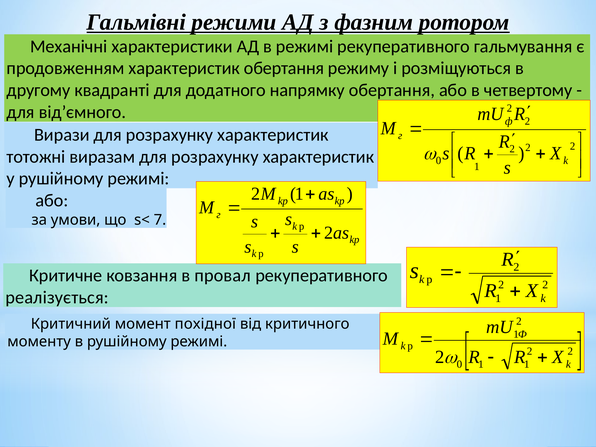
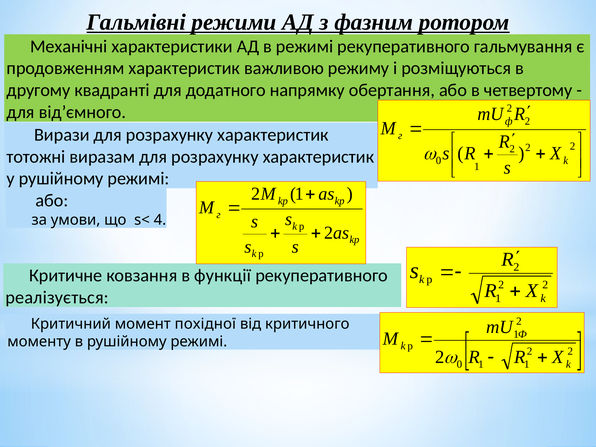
характеристик обертання: обертання -> важливою (284, 68)
7: 7 -> 4 (160, 220)
провал: провал -> функції (223, 276)
